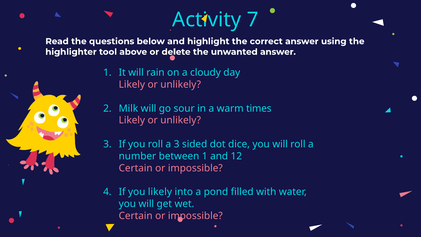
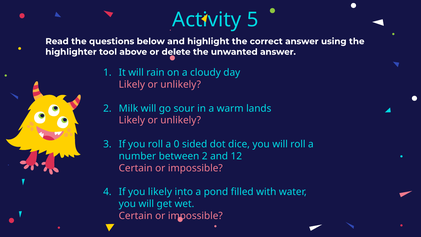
7: 7 -> 5 (253, 20)
times: times -> lands (259, 108)
a 3: 3 -> 0 (177, 144)
between 1: 1 -> 2 (205, 156)
